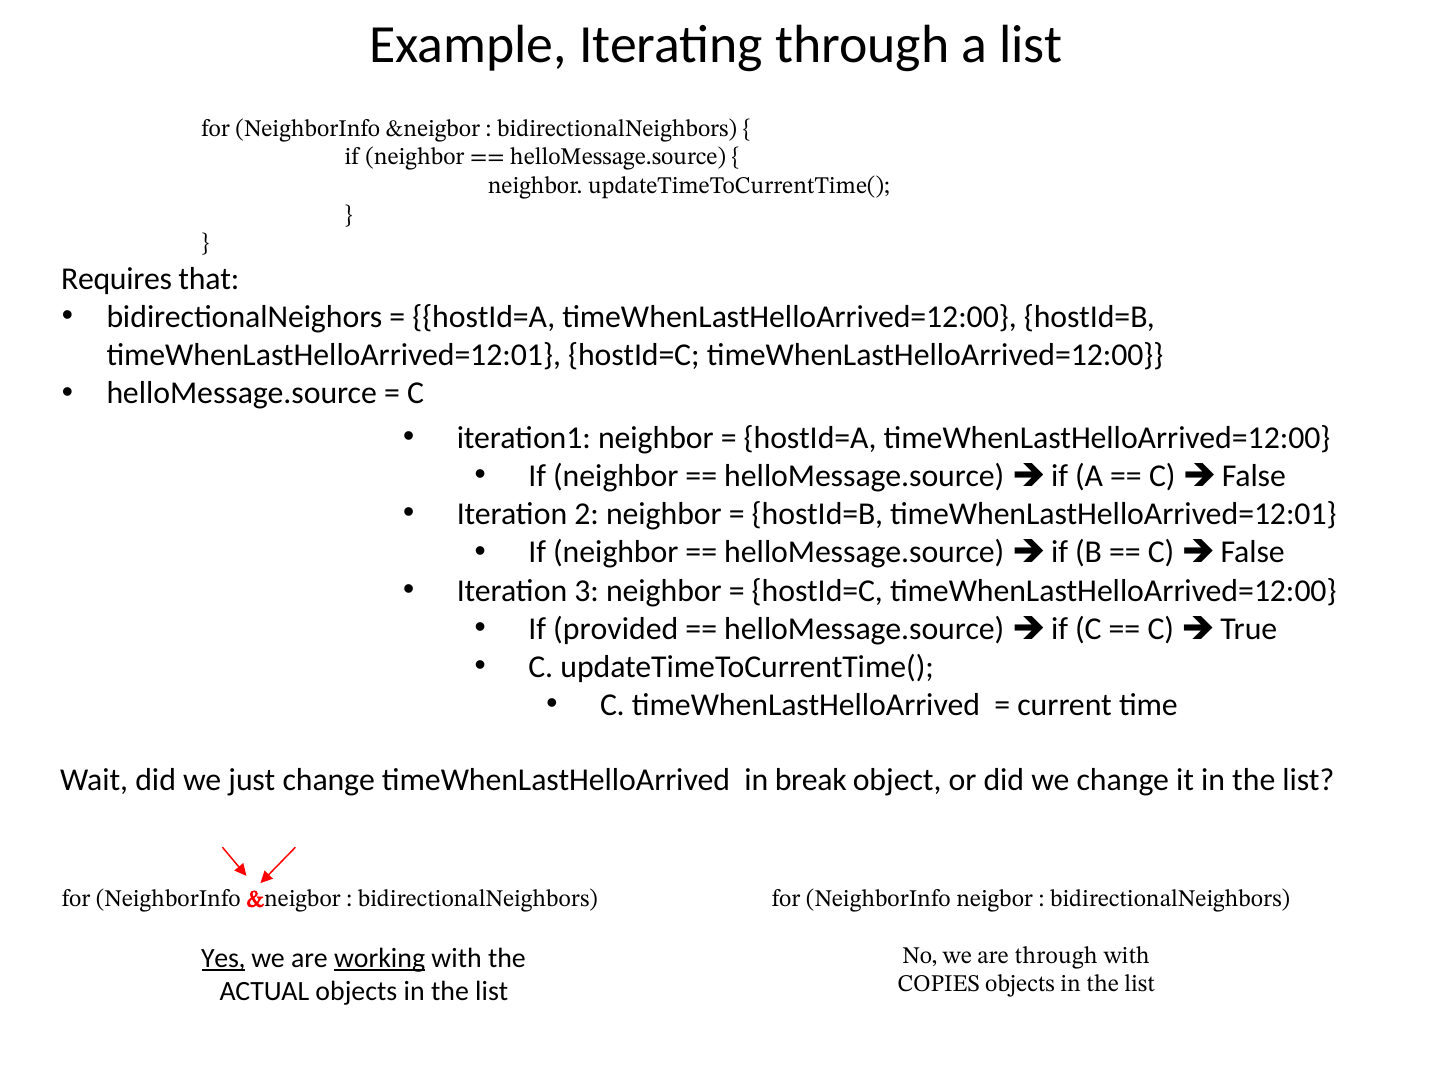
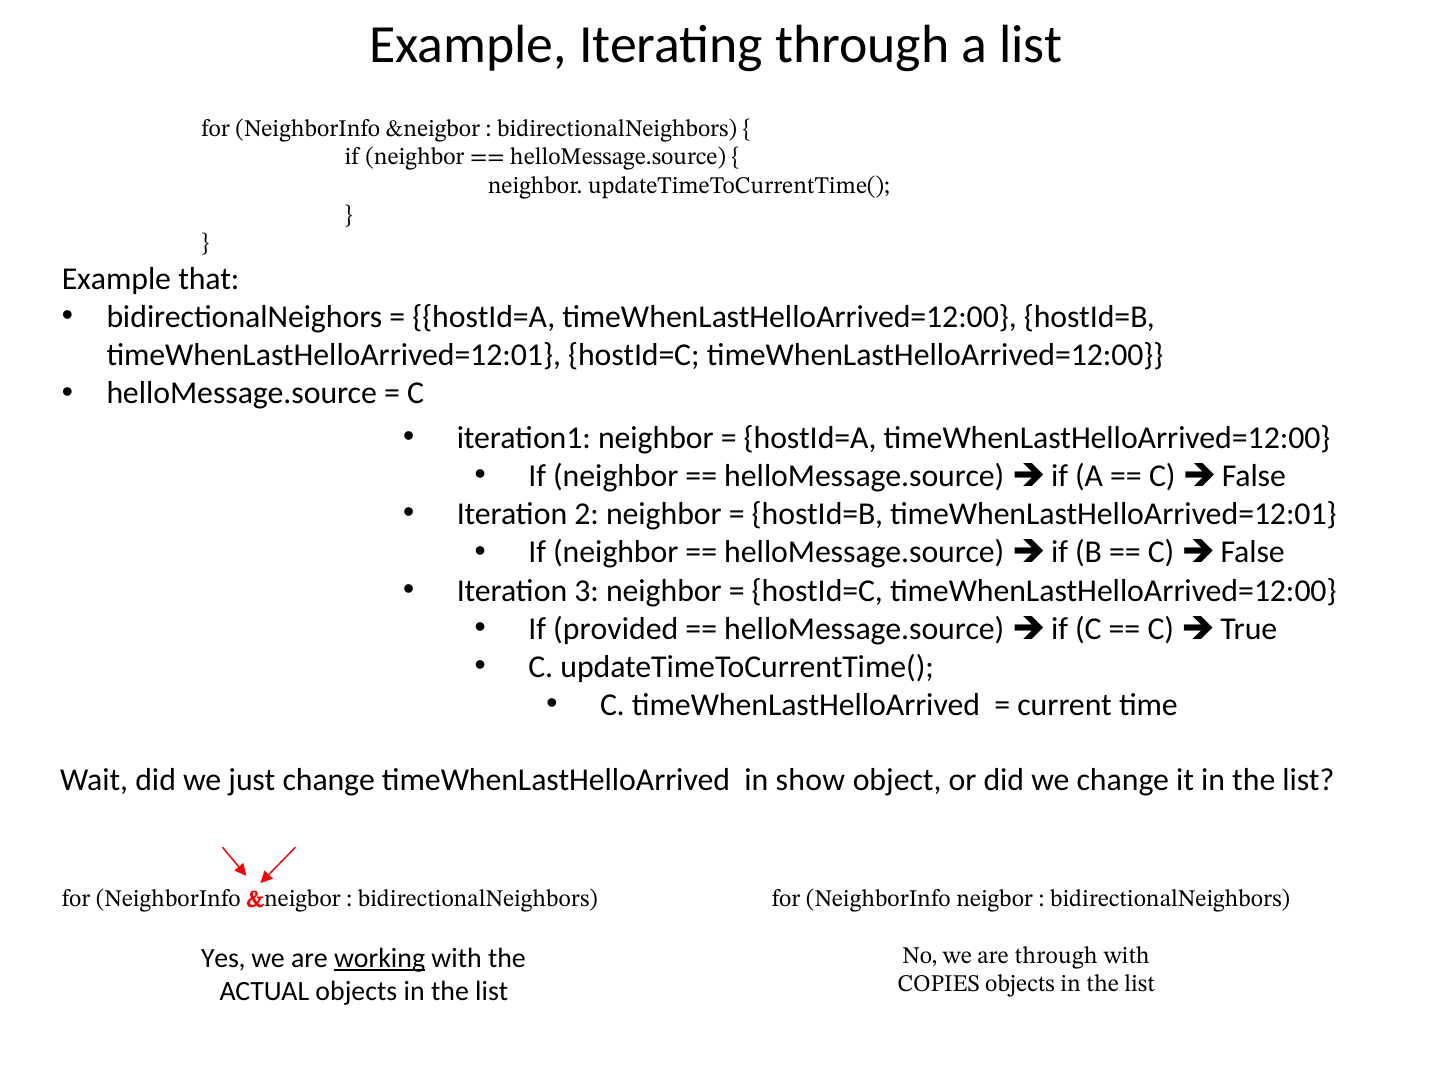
Requires: Requires -> Example (116, 279)
break: break -> show (810, 780)
Yes underline: present -> none (223, 958)
